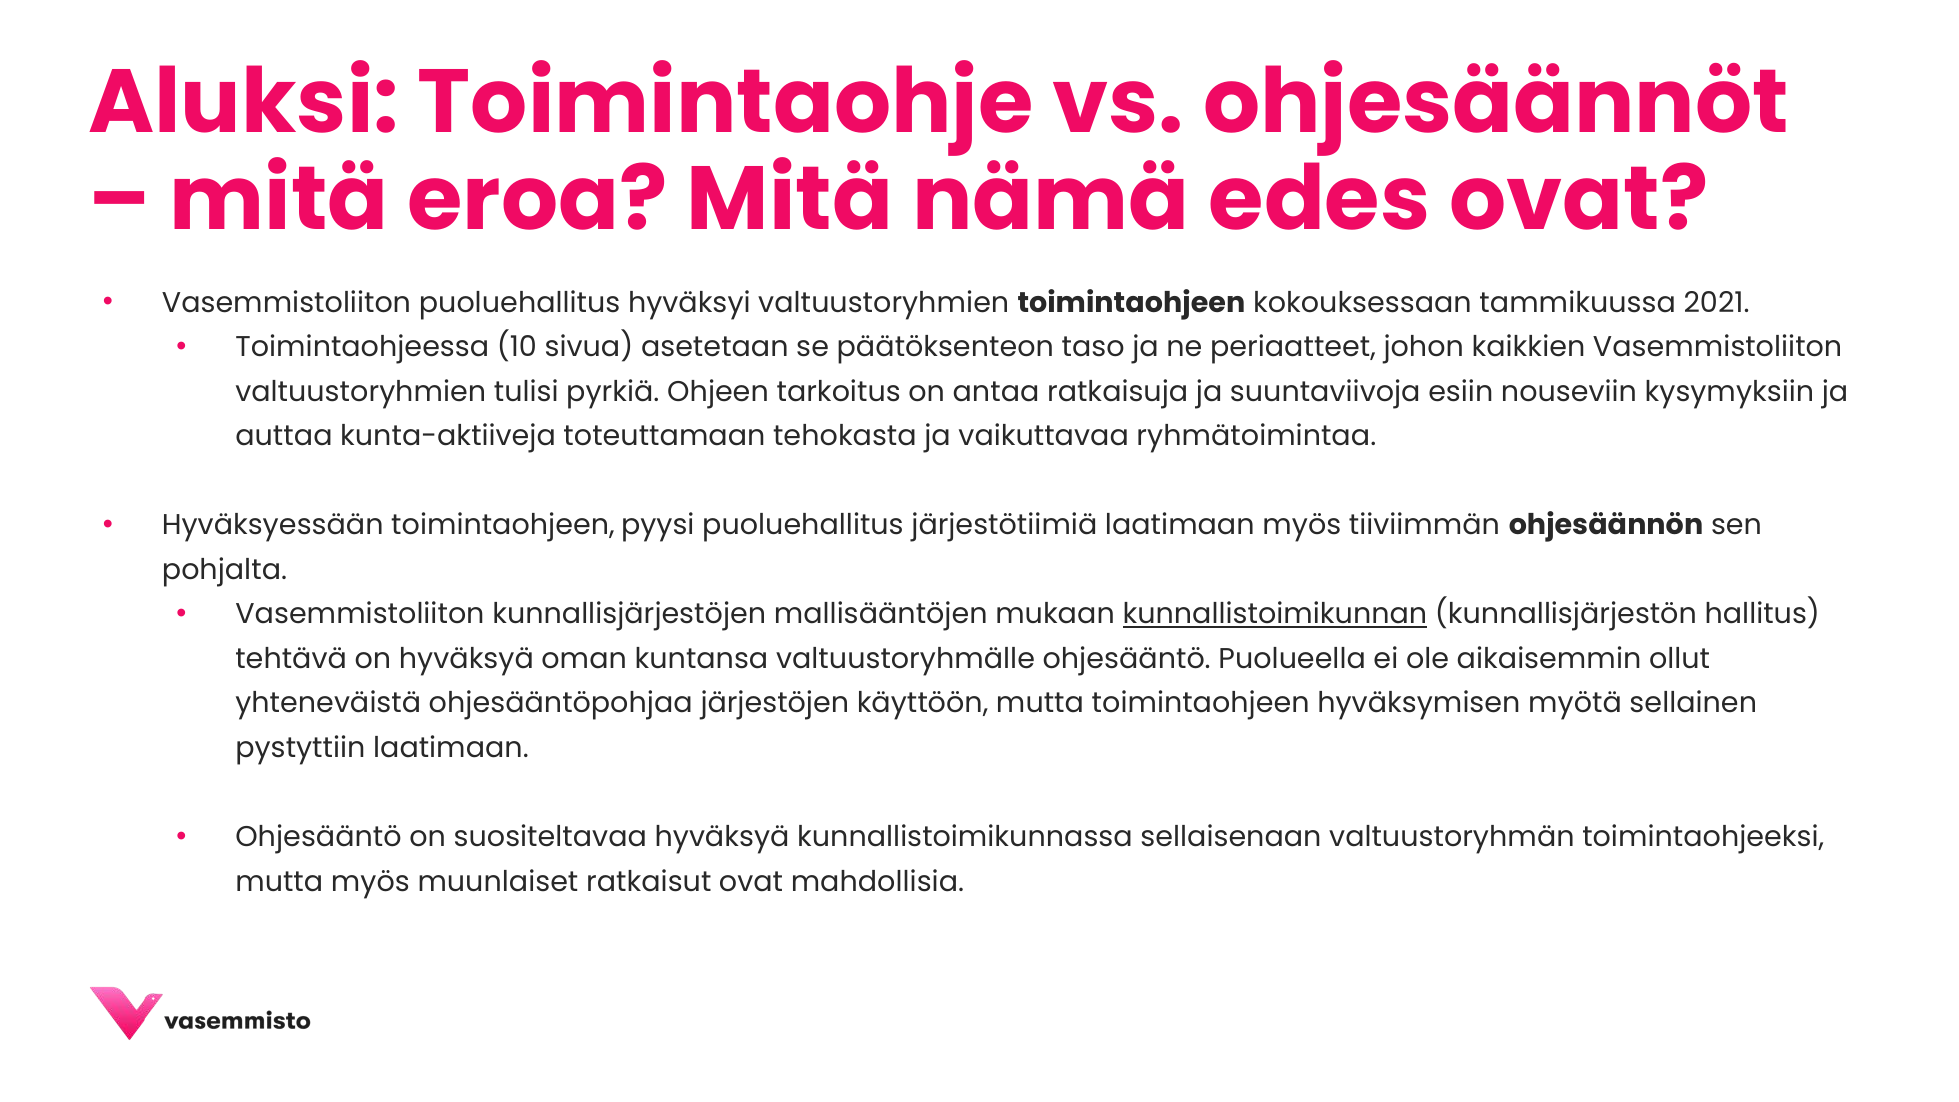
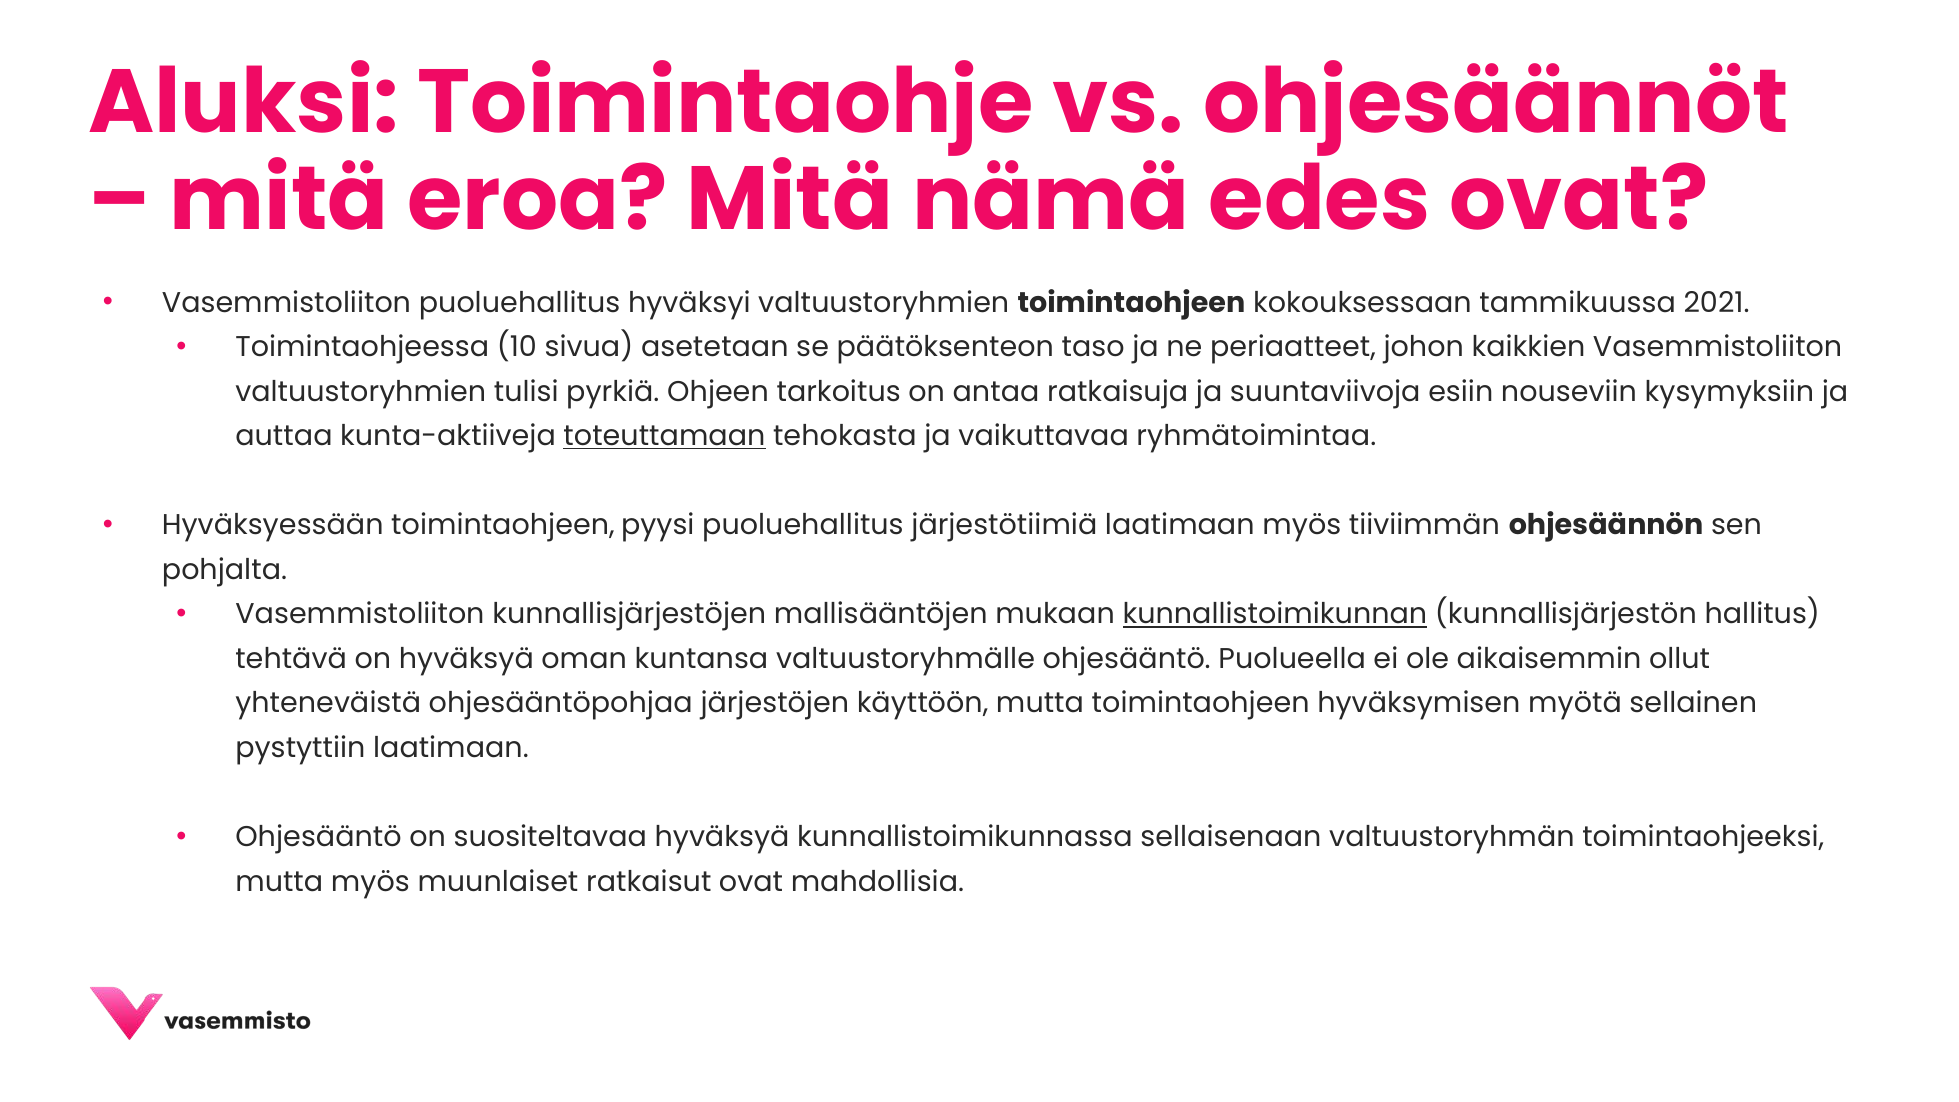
toteuttamaan underline: none -> present (664, 436)
